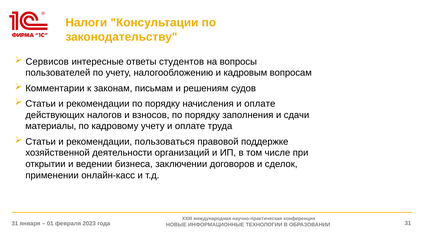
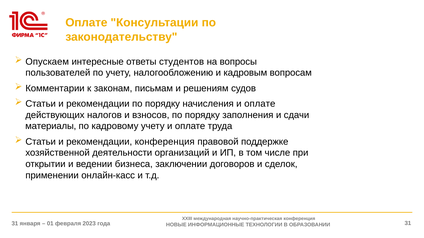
Налоги: Налоги -> Оплате (86, 23)
Сервисов: Сервисов -> Опускаем (47, 62)
рекомендации пользоваться: пользоваться -> конференция (165, 142)
